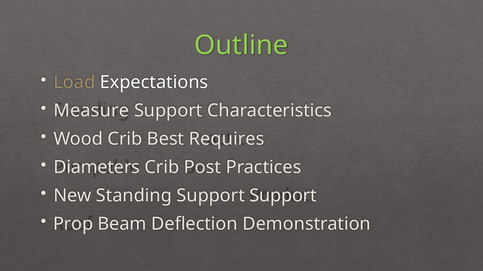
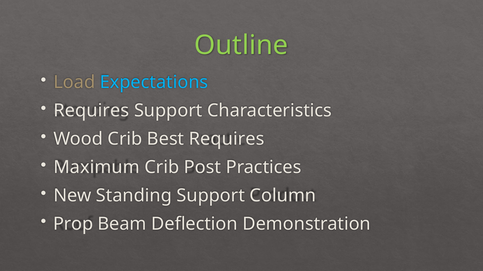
Expectations colour: white -> light blue (154, 83)
Measure: Measure -> Requires (91, 111)
Diameters: Diameters -> Maximum (97, 168)
Support Support: Support -> Column (283, 196)
